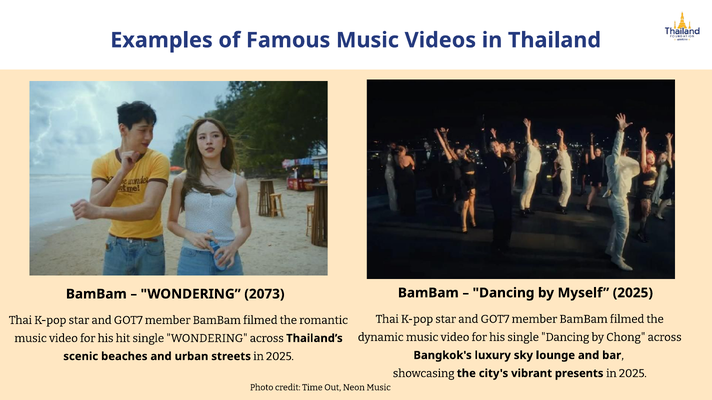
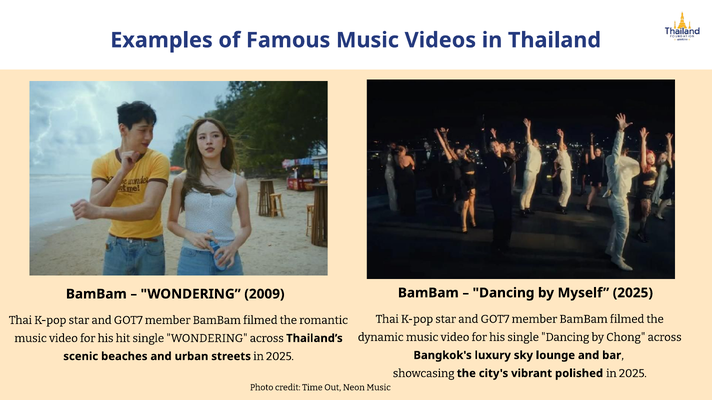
2073: 2073 -> 2009 (264, 294)
presents: presents -> polished (579, 374)
